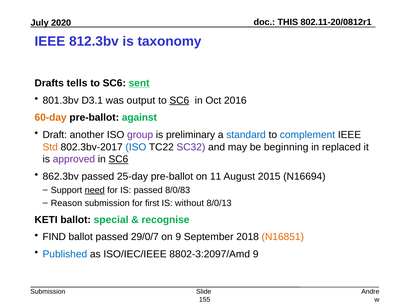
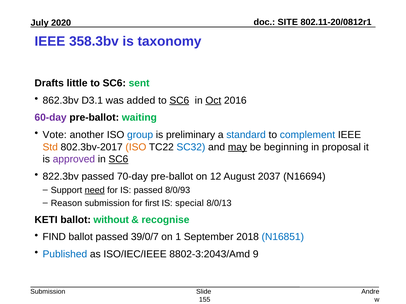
THIS: THIS -> SITE (288, 22)
812.3bv: 812.3bv -> 358.3bv (94, 42)
tells: tells -> little (77, 83)
sent underline: present -> none (139, 83)
801.3bv: 801.3bv -> 862.3bv (61, 101)
output: output -> added (141, 101)
Oct underline: none -> present (213, 101)
60-day colour: orange -> purple (51, 118)
against: against -> waiting (139, 118)
Draft: Draft -> Vote (55, 135)
group colour: purple -> blue (140, 135)
ISO colour: blue -> orange (136, 147)
SC32 colour: purple -> blue (191, 147)
may underline: none -> present (237, 147)
replaced: replaced -> proposal (341, 147)
862.3bv: 862.3bv -> 822.3bv (61, 177)
25-day: 25-day -> 70-day (133, 177)
11: 11 -> 12 (216, 177)
2015: 2015 -> 2037 (269, 177)
8/0/83: 8/0/83 -> 8/0/93 (178, 190)
without: without -> special (190, 203)
special: special -> without (111, 220)
29/0/7: 29/0/7 -> 39/0/7 (145, 237)
on 9: 9 -> 1 (178, 237)
N16851 colour: orange -> blue (283, 237)
8802-3:2097/Amd: 8802-3:2097/Amd -> 8802-3:2043/Amd (210, 255)
